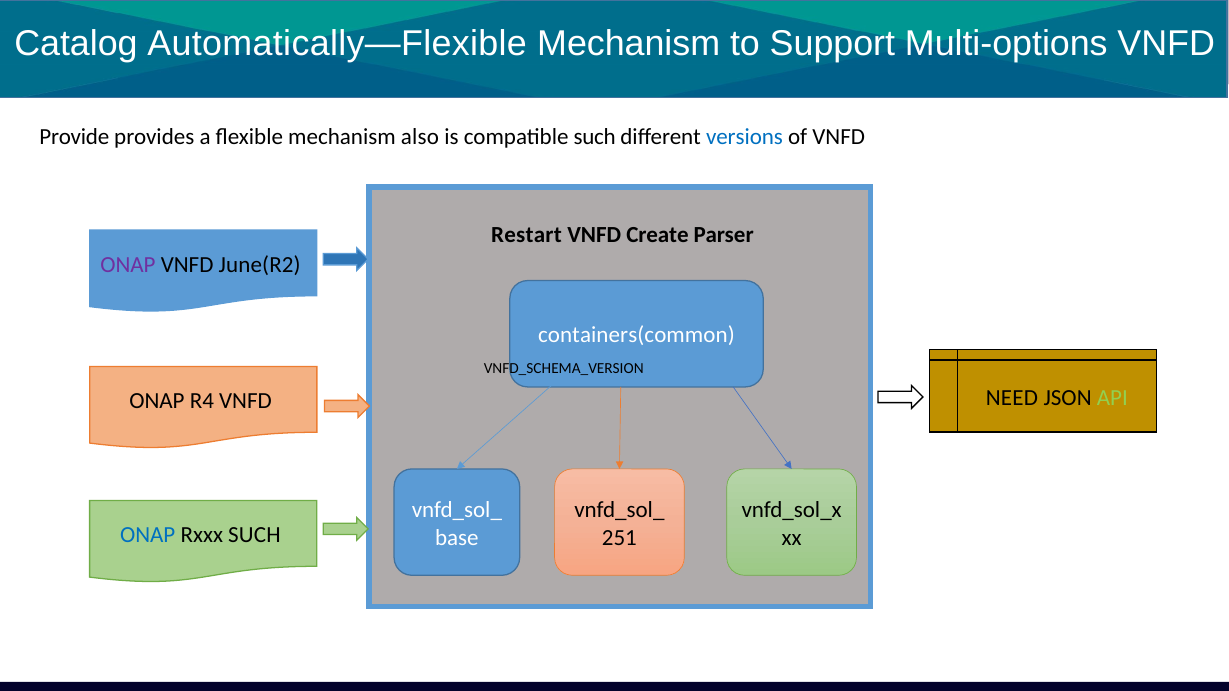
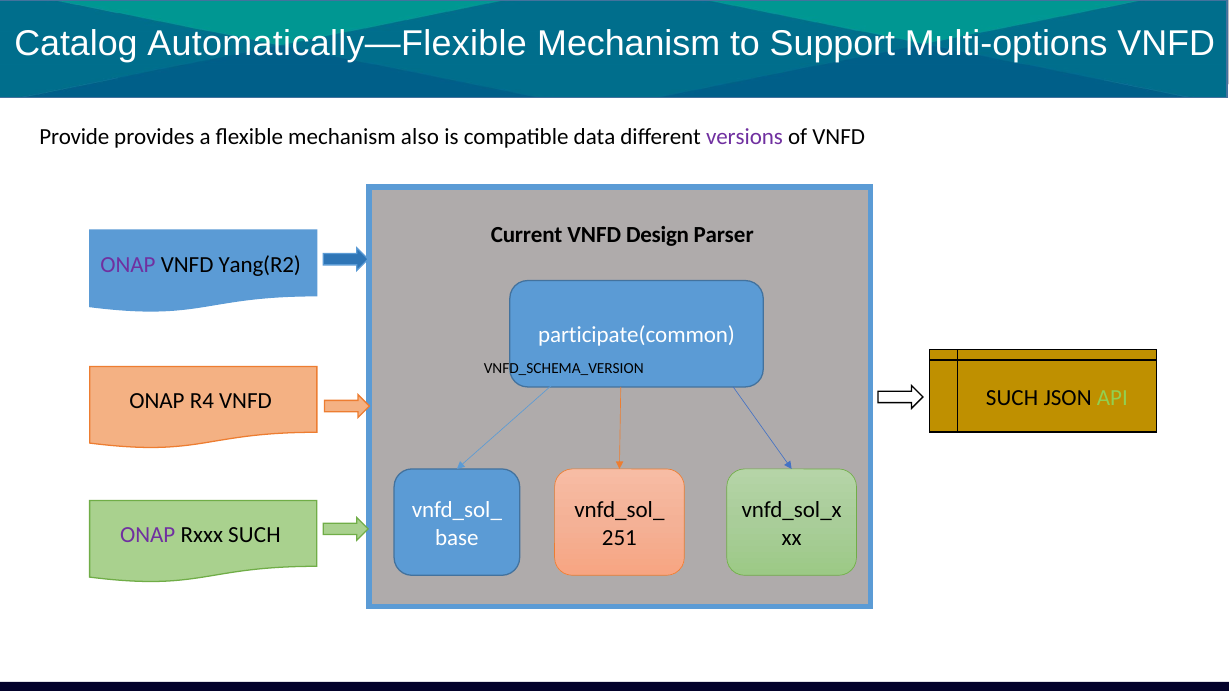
compatible such: such -> data (595, 137)
versions colour: blue -> purple (744, 137)
Restart: Restart -> Current (527, 235)
Create: Create -> Design (658, 235)
June(R2: June(R2 -> Yang(R2 (260, 265)
containers(common: containers(common -> participate(common (636, 335)
NEED: NEED -> SUCH (1012, 398)
ONAP colour: blue -> purple (148, 535)
